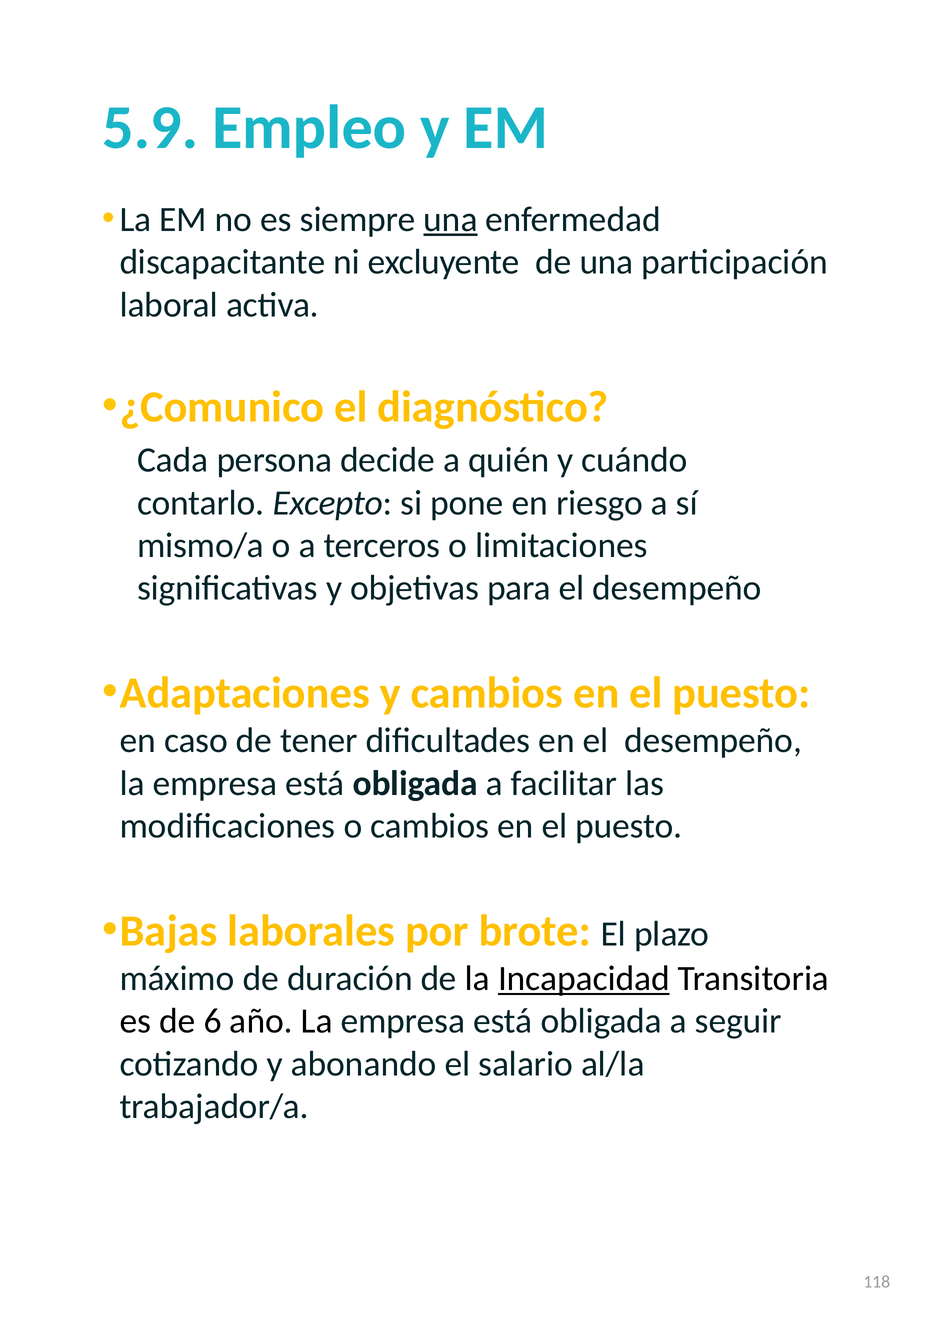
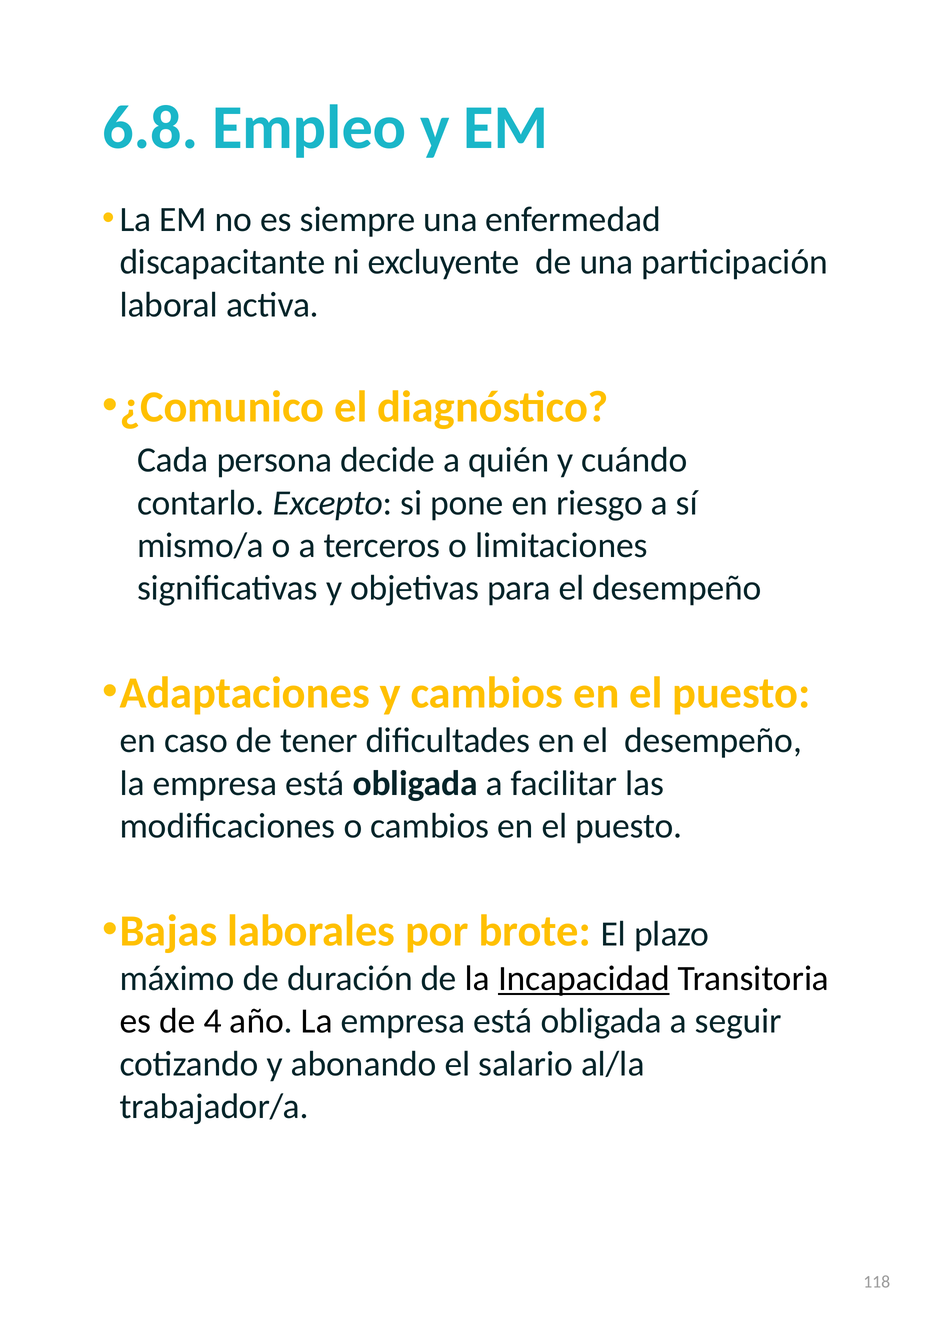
5.9: 5.9 -> 6.8 (150, 128)
una underline: present -> none (451, 220)
6: 6 -> 4 (213, 1022)
